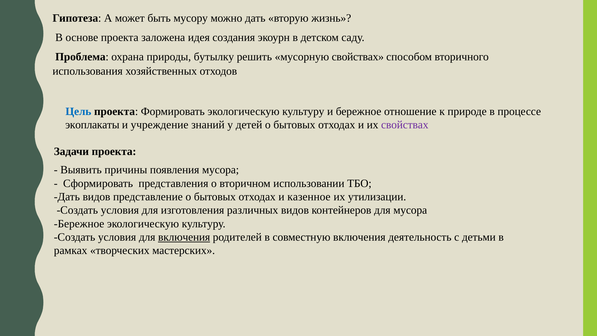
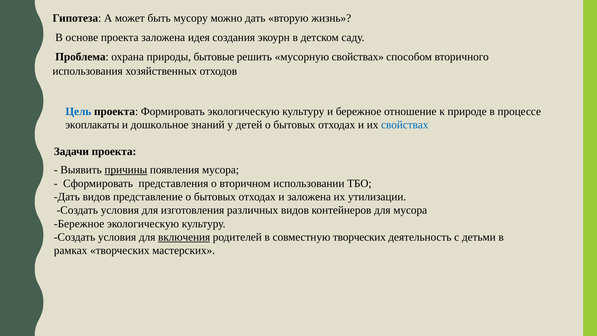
бутылку: бутылку -> бытовые (214, 57)
учреждение: учреждение -> дошкольное (160, 125)
свойствах colour: purple -> blue (405, 125)
причины underline: none -> present (126, 170)
и казенное: казенное -> заложена (309, 197)
совместную включения: включения -> творческих (359, 237)
